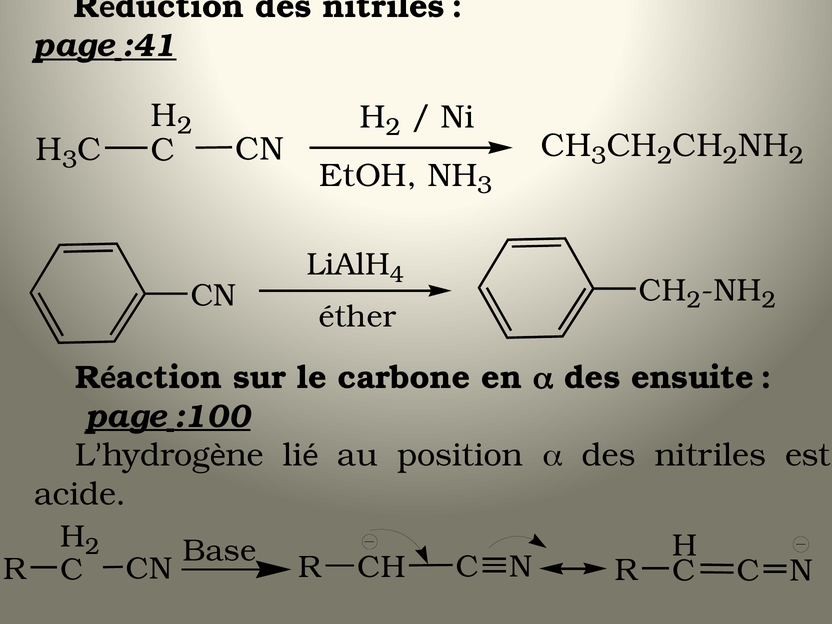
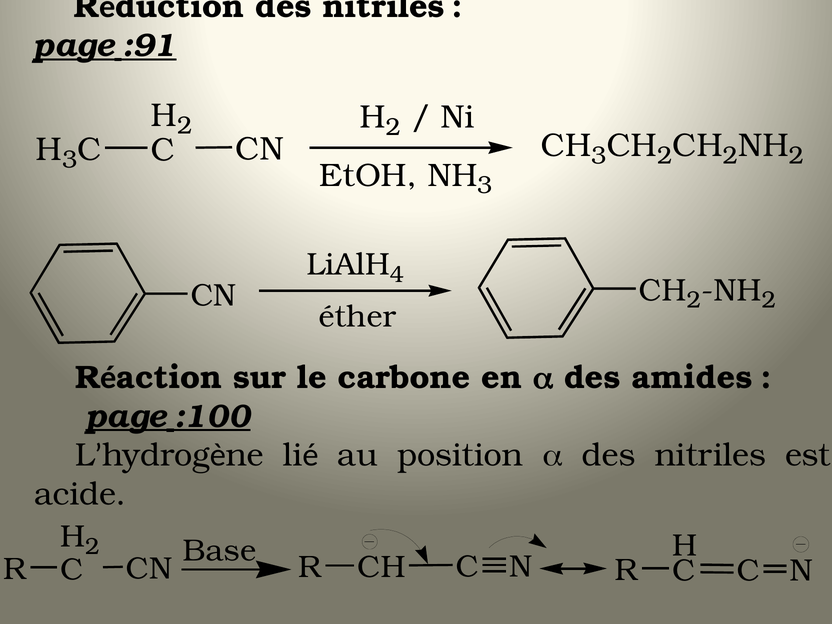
:41: :41 -> :91 (149, 46)
ensuite: ensuite -> amides (692, 377)
